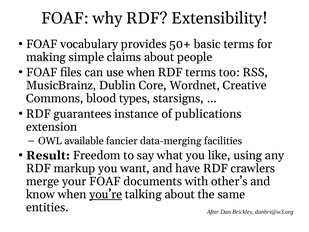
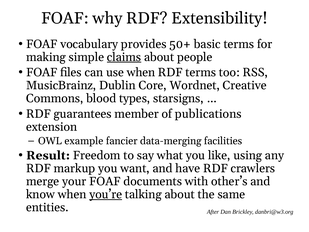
claims underline: none -> present (124, 57)
instance: instance -> member (137, 114)
available: available -> example (84, 141)
